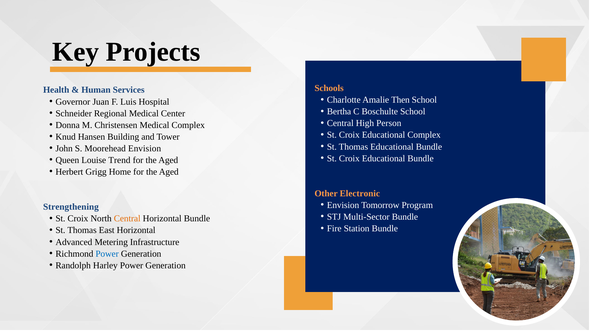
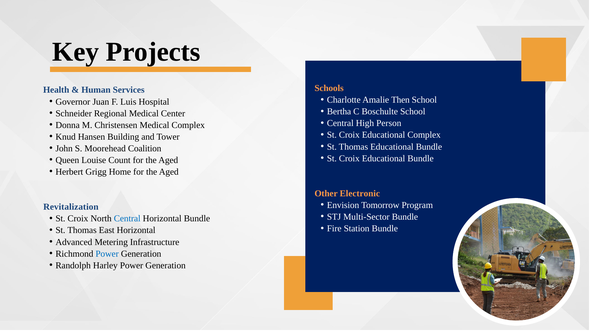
Moorehead Envision: Envision -> Coalition (145, 149)
Trend: Trend -> Count (119, 160)
Strengthening: Strengthening -> Revitalization (71, 207)
Central colour: orange -> blue (127, 219)
